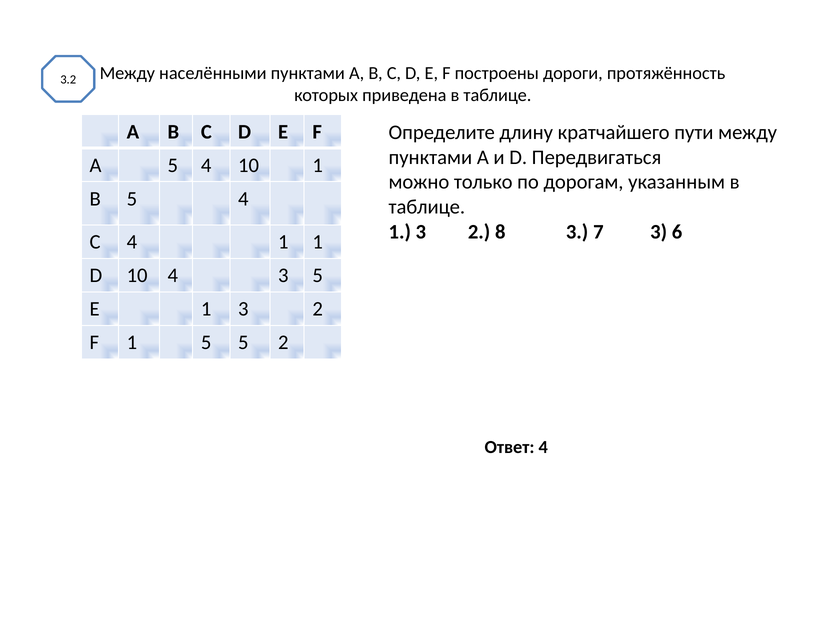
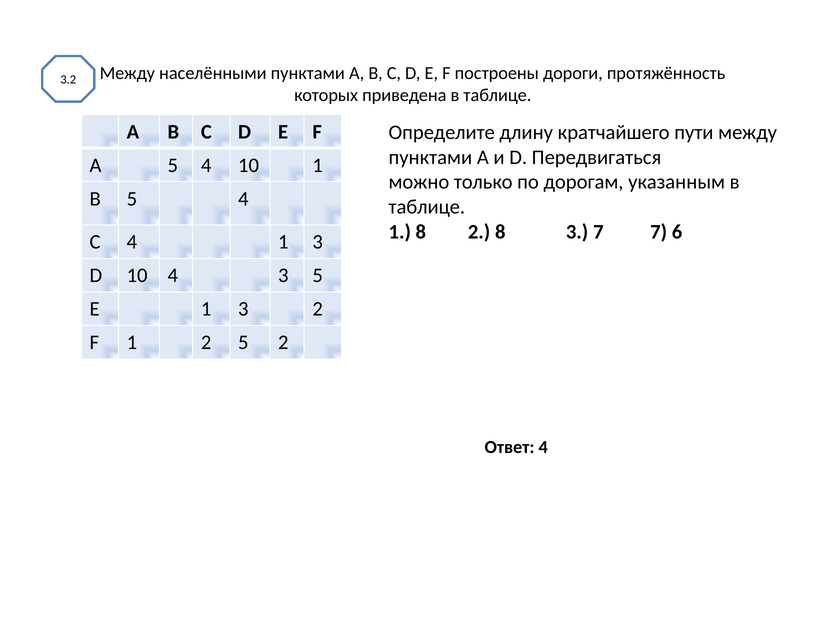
3: 3 -> 8 (421, 232)
7 3: 3 -> 7 (659, 232)
4 1 1: 1 -> 3 (318, 242)
1 5: 5 -> 2 (206, 342)
